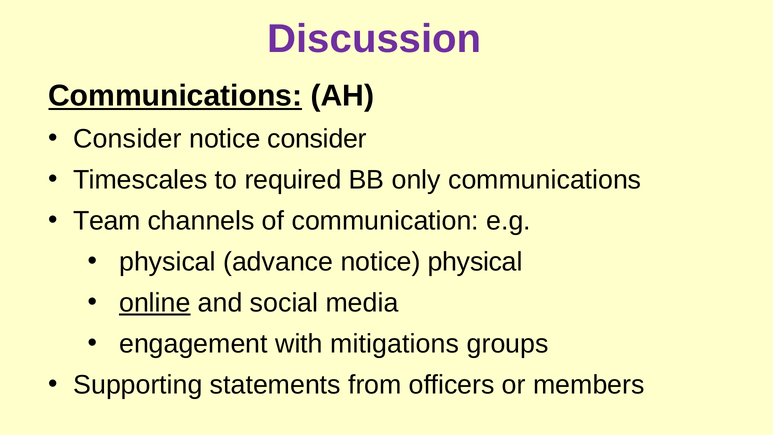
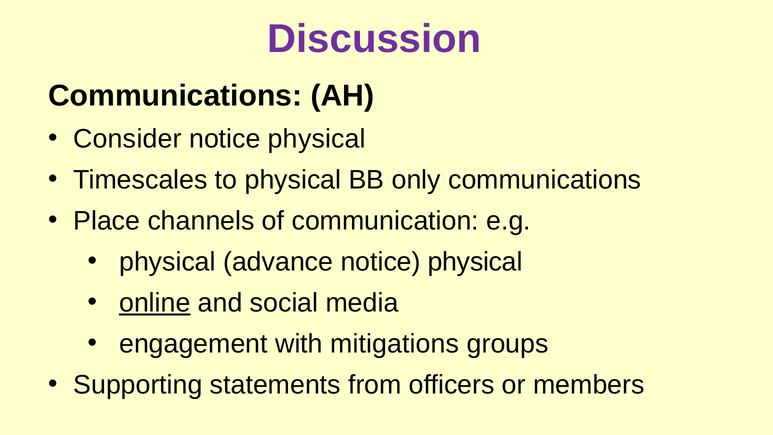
Communications underline: present -> none (175, 96)
consider: consider -> physical (317, 139)
to required: required -> physical (293, 180)
Team: Team -> Place (107, 221)
